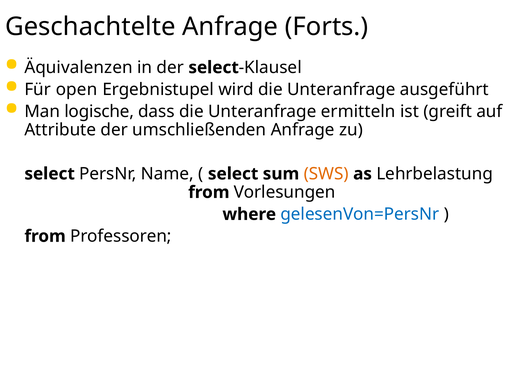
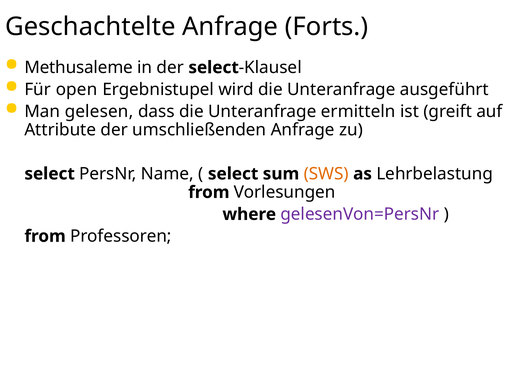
Äquivalenzen: Äquivalenzen -> Methusaleme (79, 67)
logische: logische -> gelesen (99, 111)
gelesenVon=PersNr colour: blue -> purple (360, 214)
